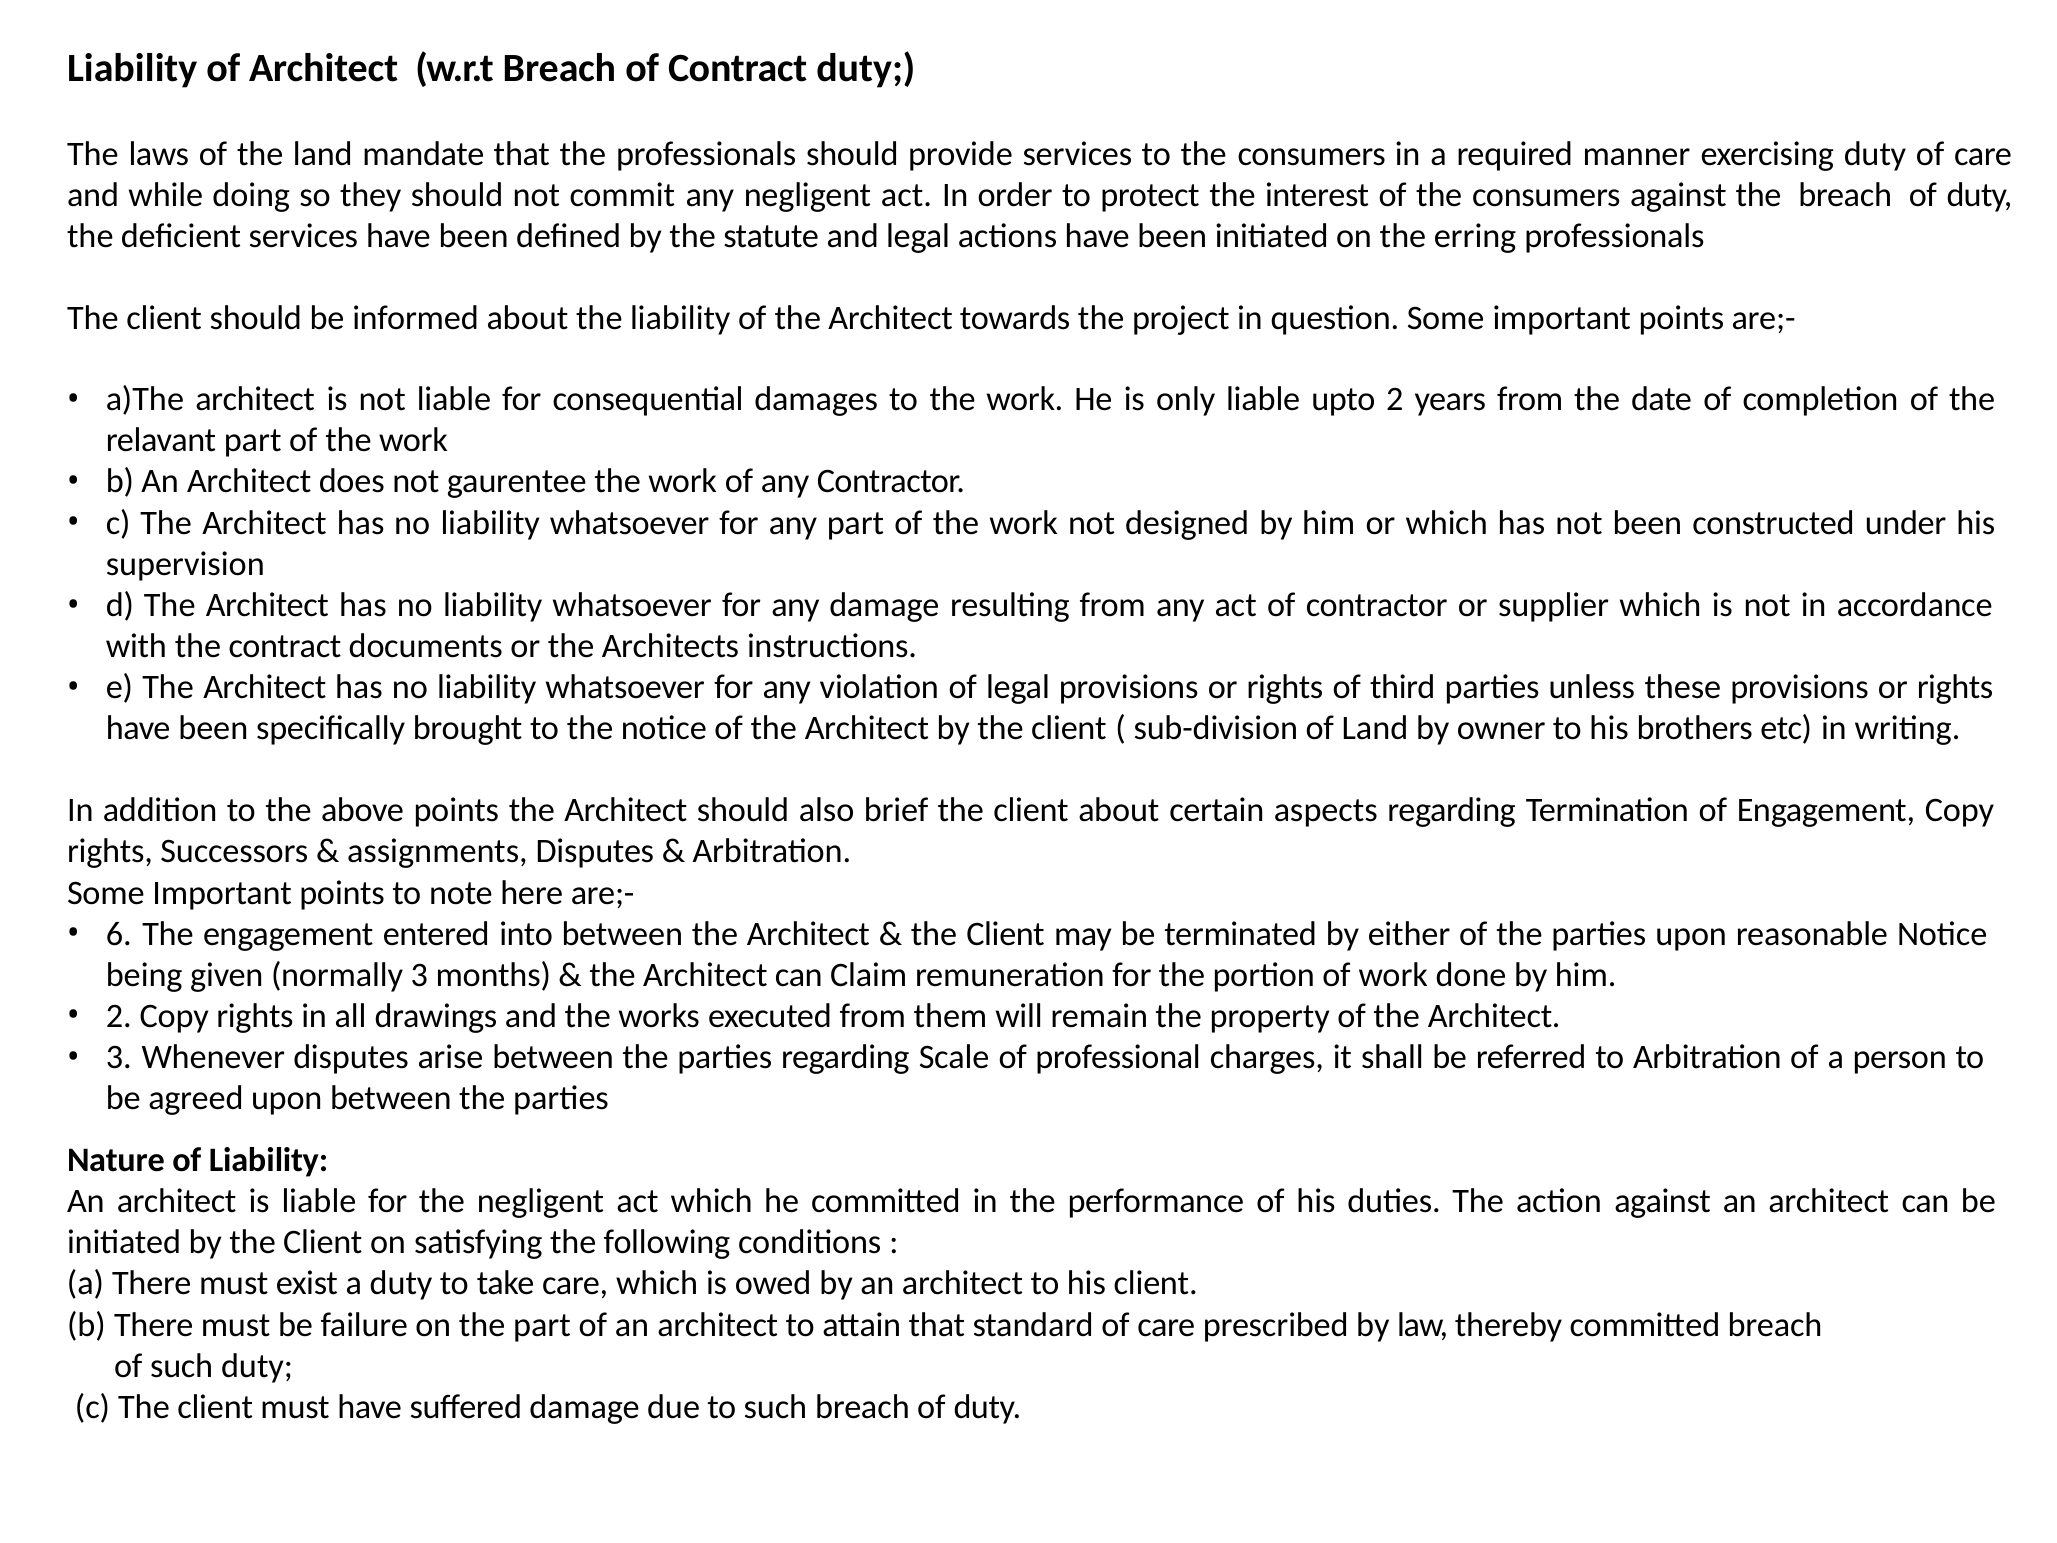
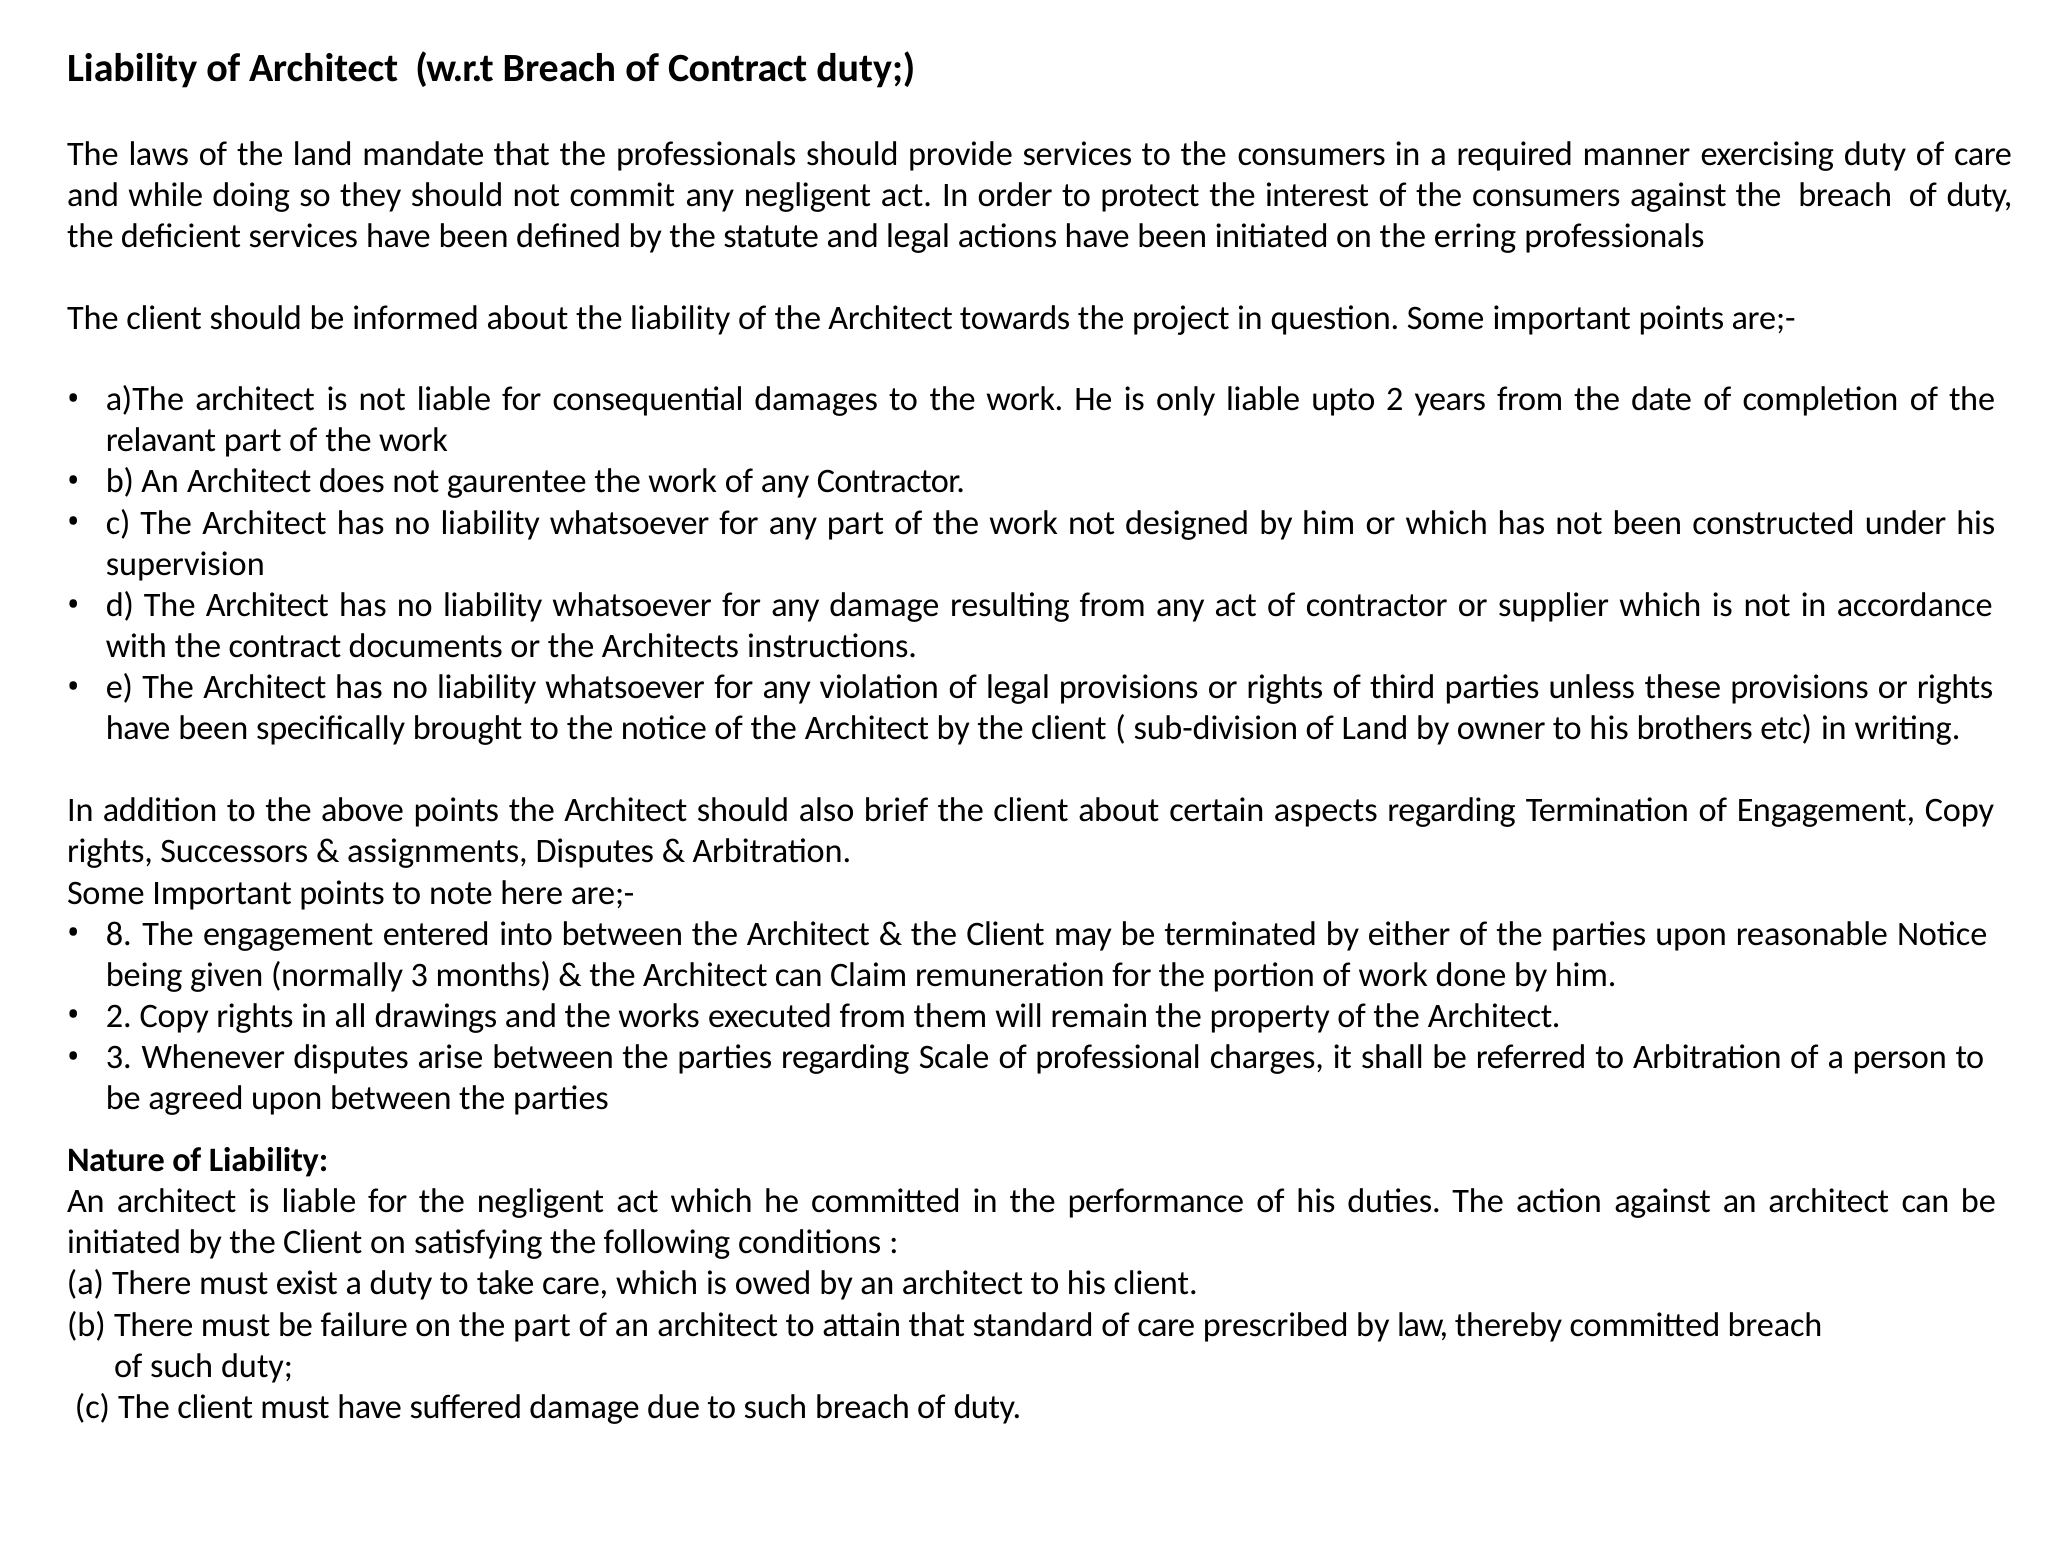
6: 6 -> 8 (119, 934)
